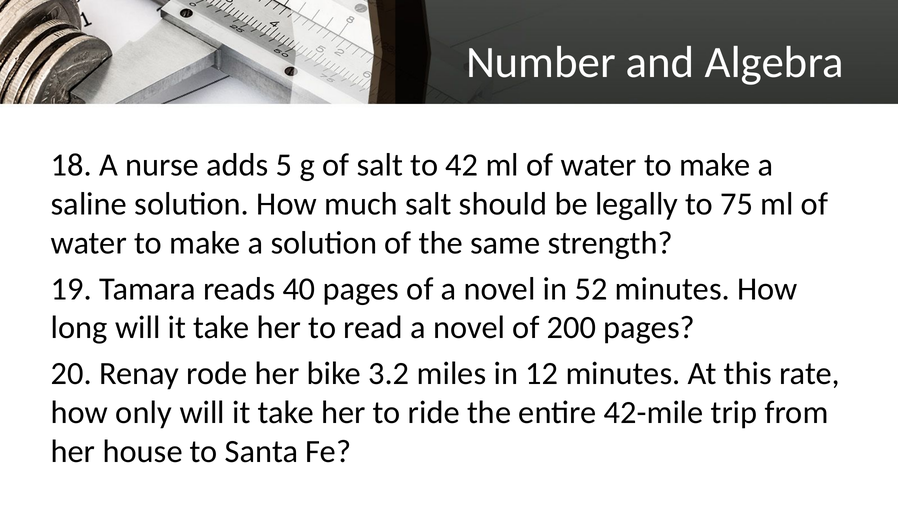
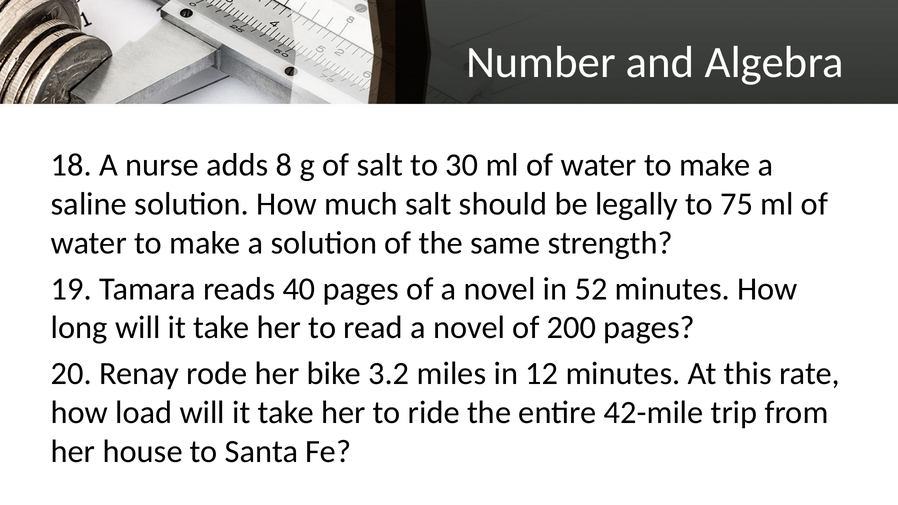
5: 5 -> 8 (284, 165)
42: 42 -> 30 (462, 165)
only: only -> load (144, 413)
